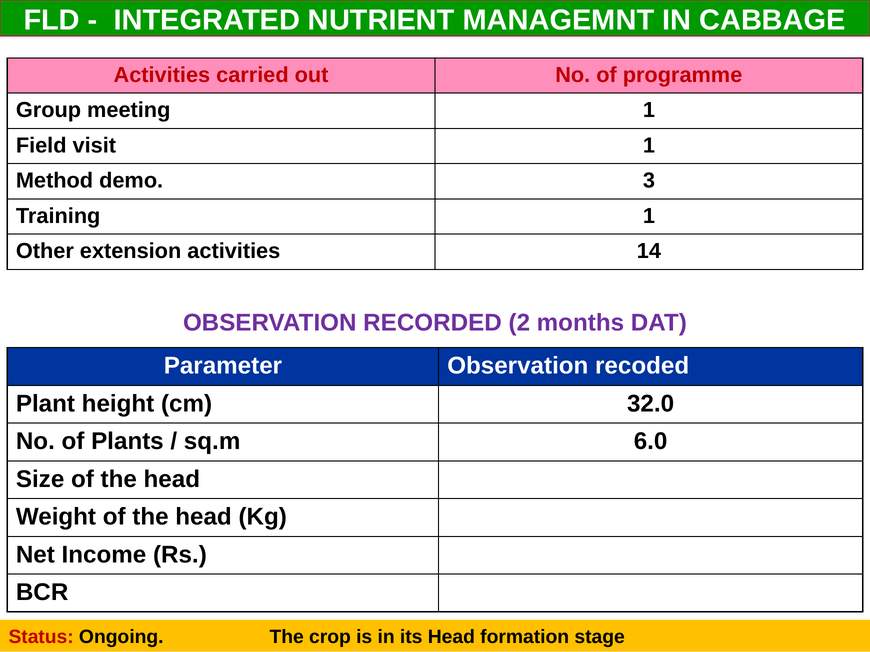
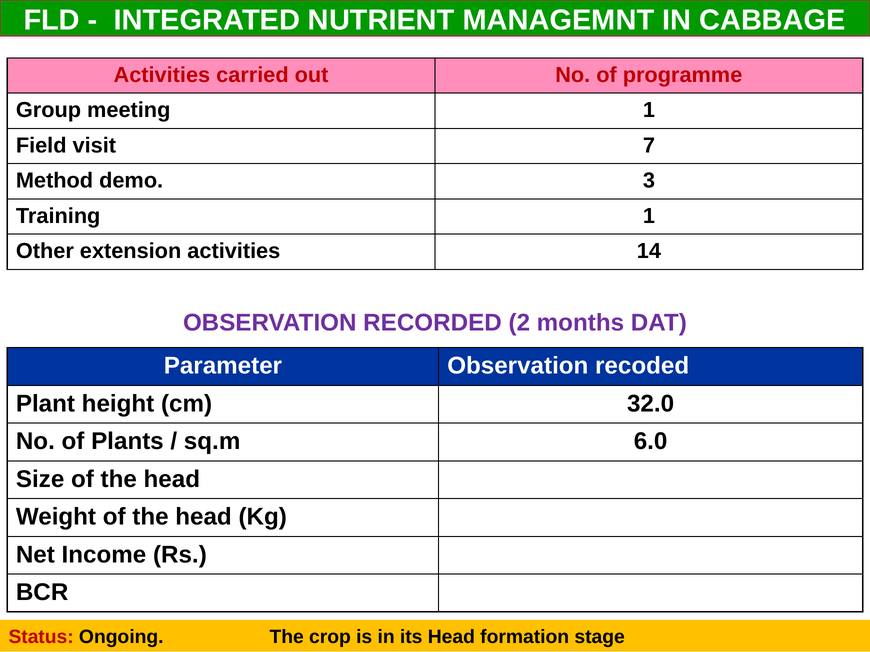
visit 1: 1 -> 7 (649, 145)
